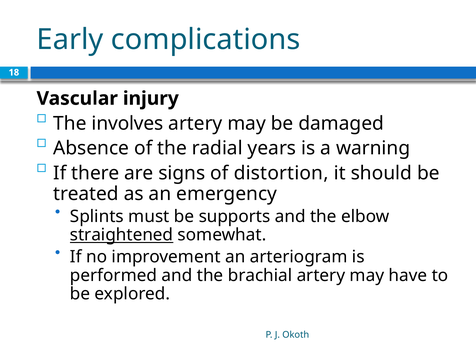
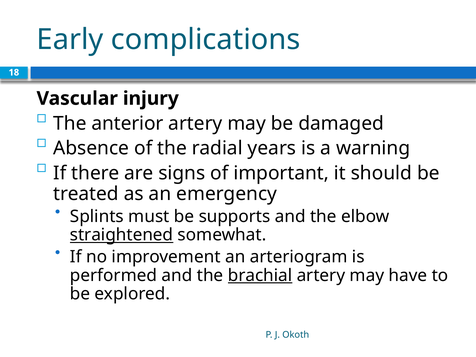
involves: involves -> anterior (127, 123)
distortion: distortion -> important (281, 173)
brachial underline: none -> present (260, 275)
